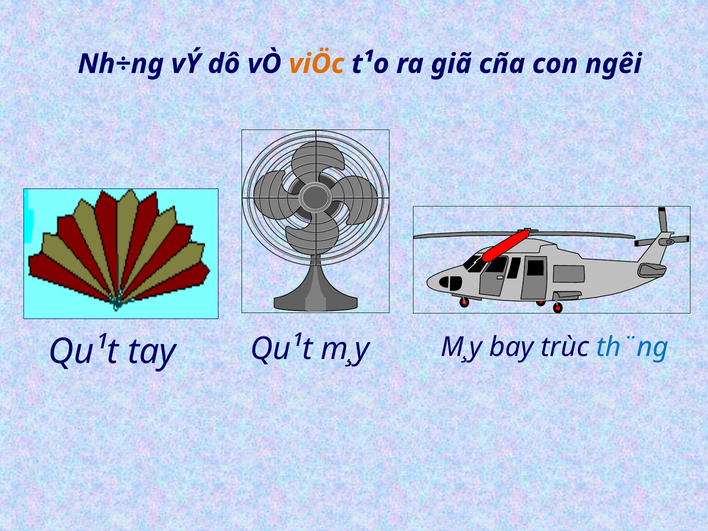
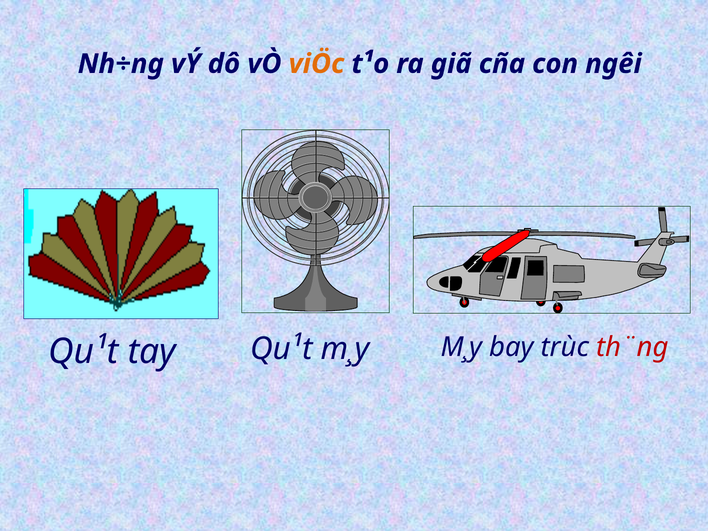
th¨ng colour: blue -> red (632, 347)
